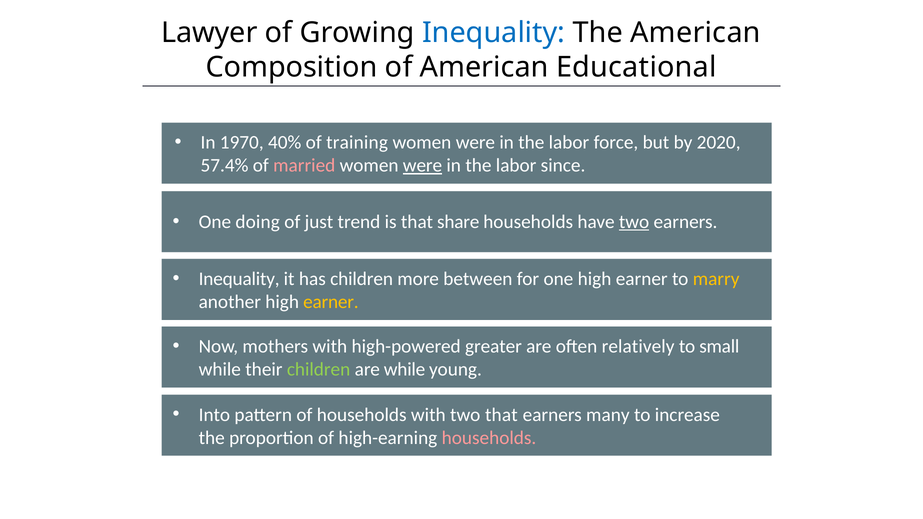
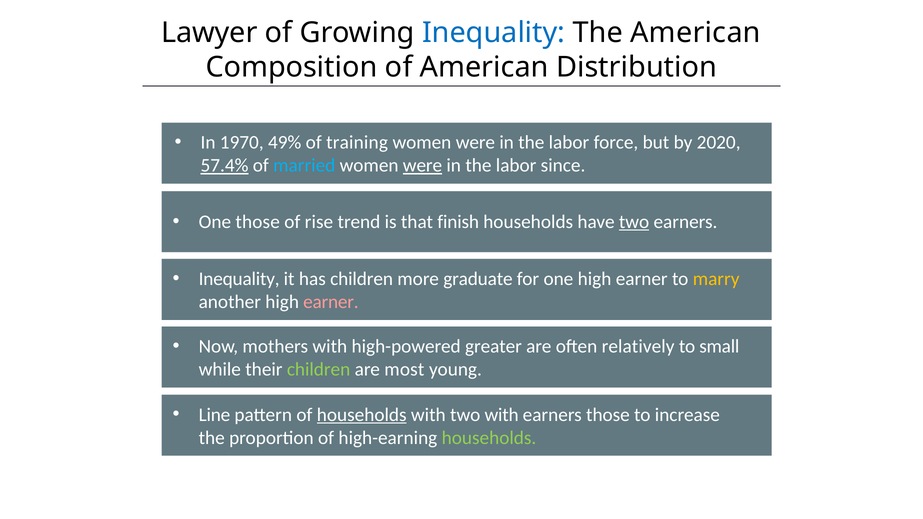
Educational: Educational -> Distribution (637, 67)
40%: 40% -> 49% (285, 142)
57.4% underline: none -> present (225, 165)
married colour: pink -> light blue (304, 165)
One doing: doing -> those (258, 222)
just: just -> rise (319, 222)
share: share -> finish (458, 222)
between: between -> graduate (478, 279)
earner colour: yellow -> pink (331, 302)
are while: while -> most (404, 370)
Into: Into -> Line (214, 415)
households underline: none -> present (362, 415)
two that: that -> with (502, 415)
earners many: many -> those (608, 415)
households colour: pink -> light green (489, 438)
